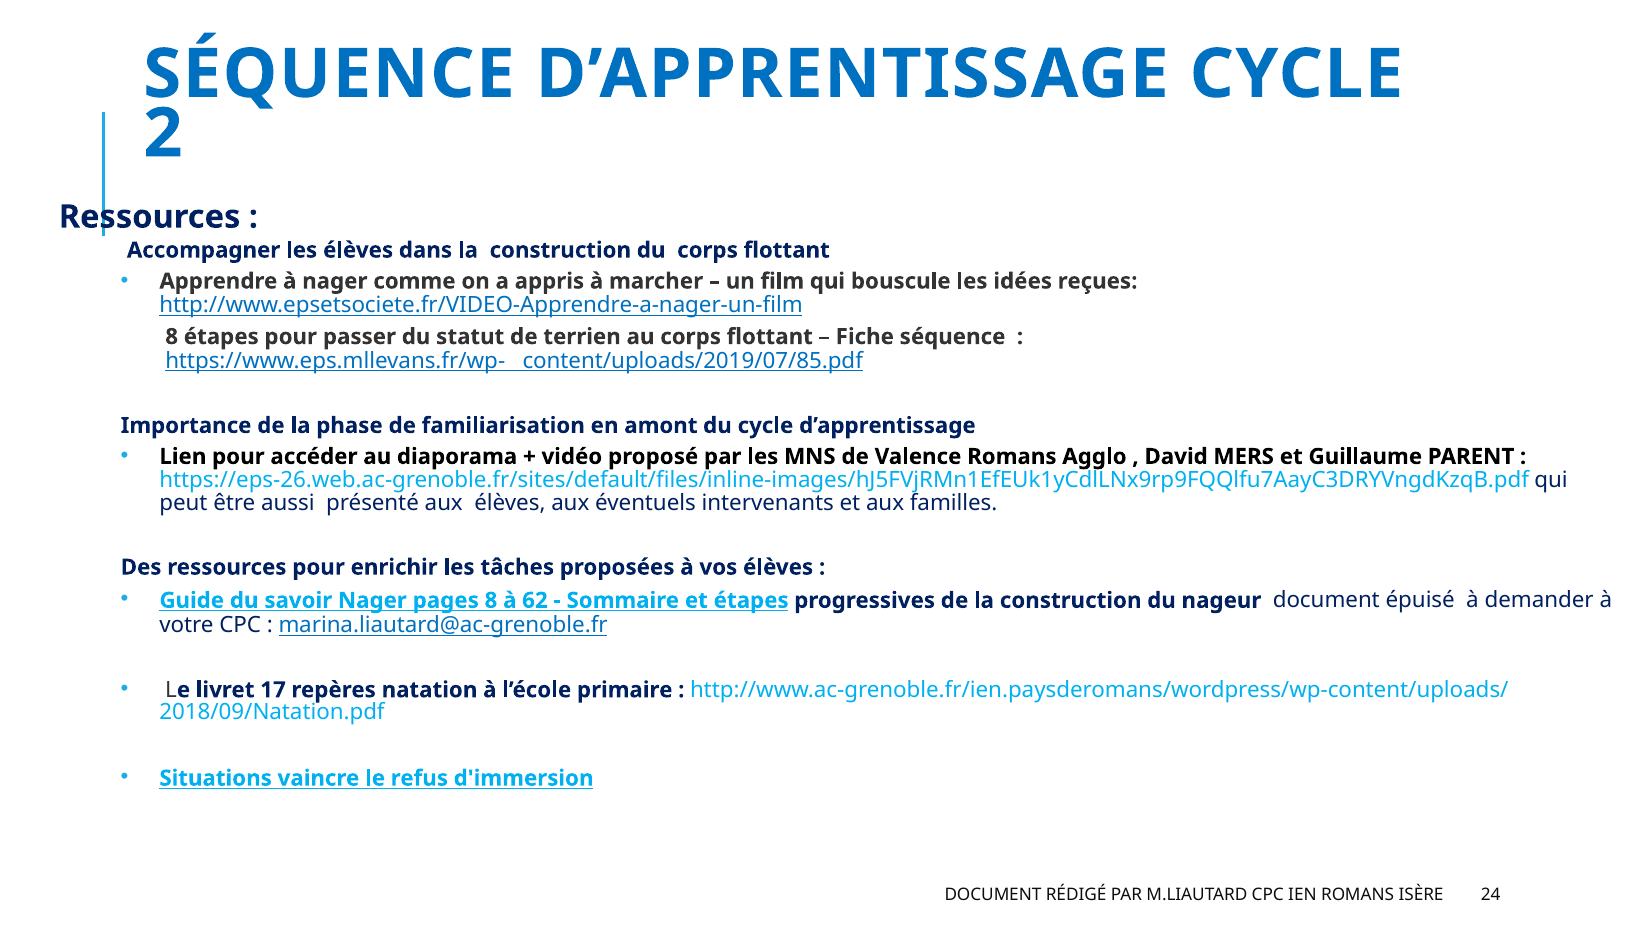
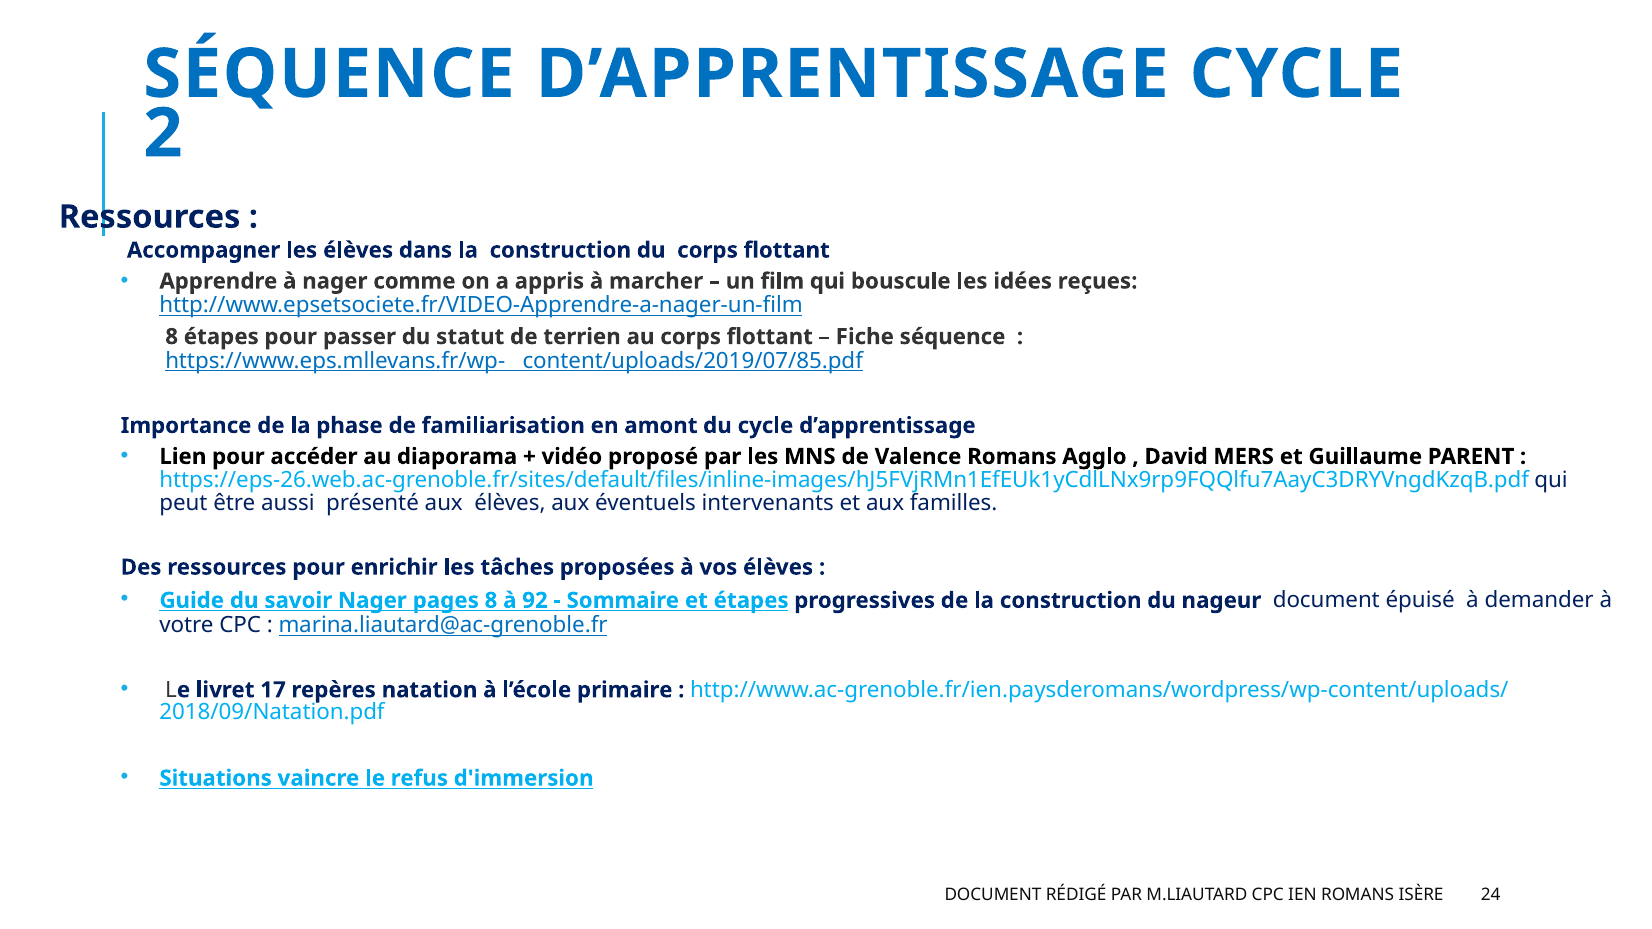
62: 62 -> 92 (535, 601)
